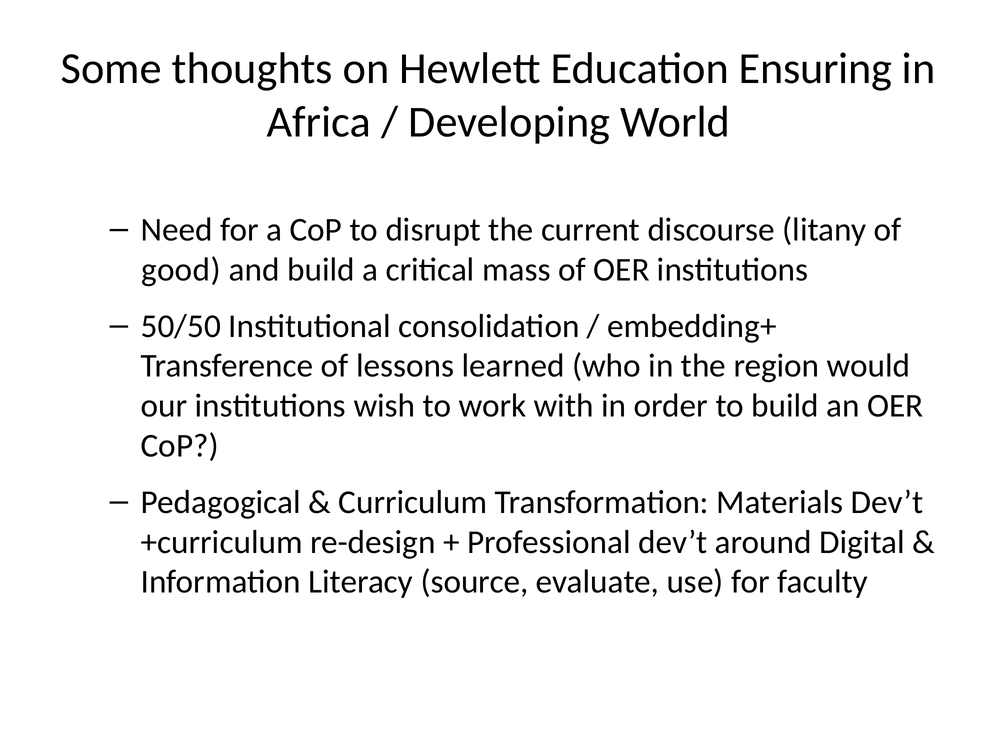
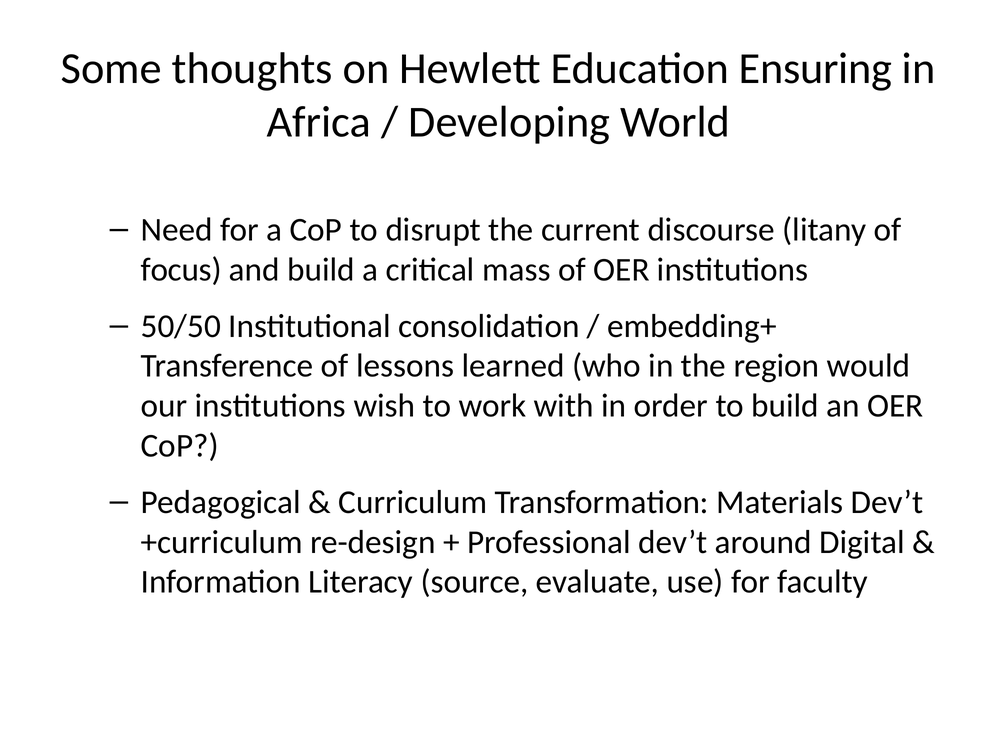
good: good -> focus (181, 269)
